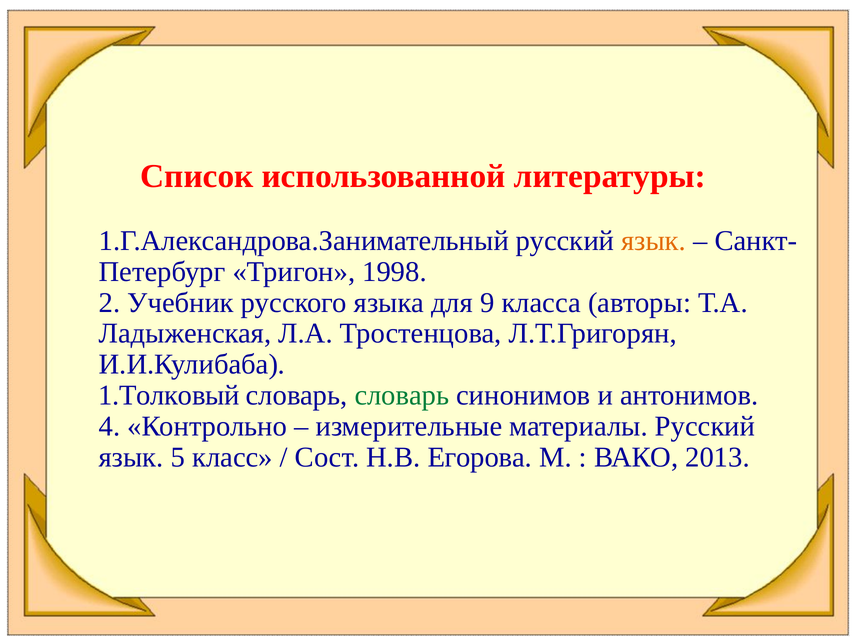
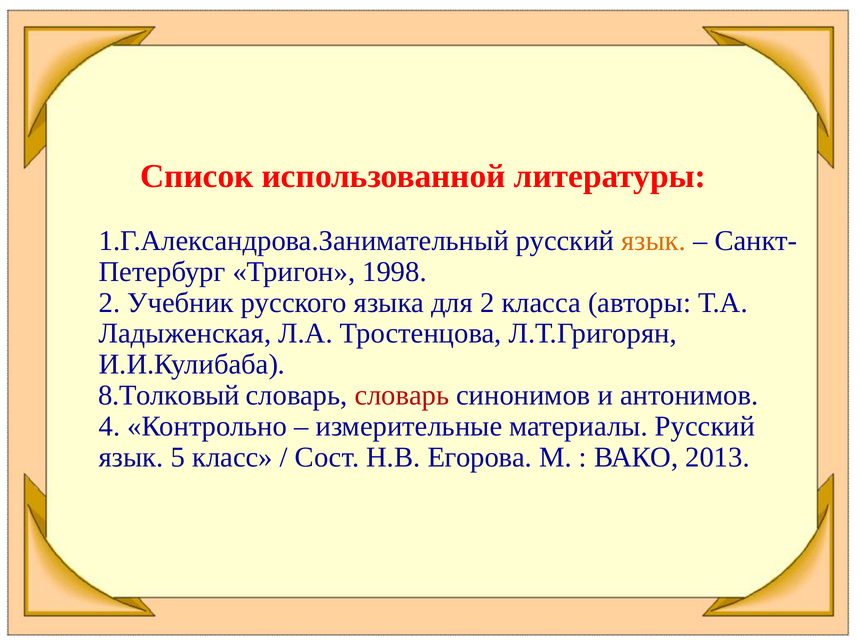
для 9: 9 -> 2 (487, 303)
1.Толковый: 1.Толковый -> 8.Толковый (169, 395)
словарь colour: green -> red (402, 395)
